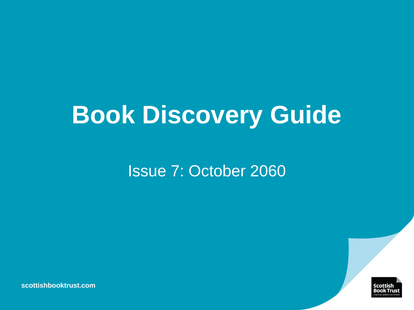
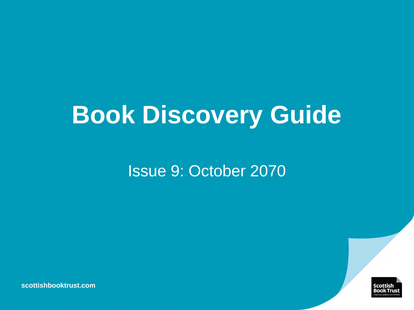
7: 7 -> 9 (177, 172)
2060: 2060 -> 2070 (268, 172)
